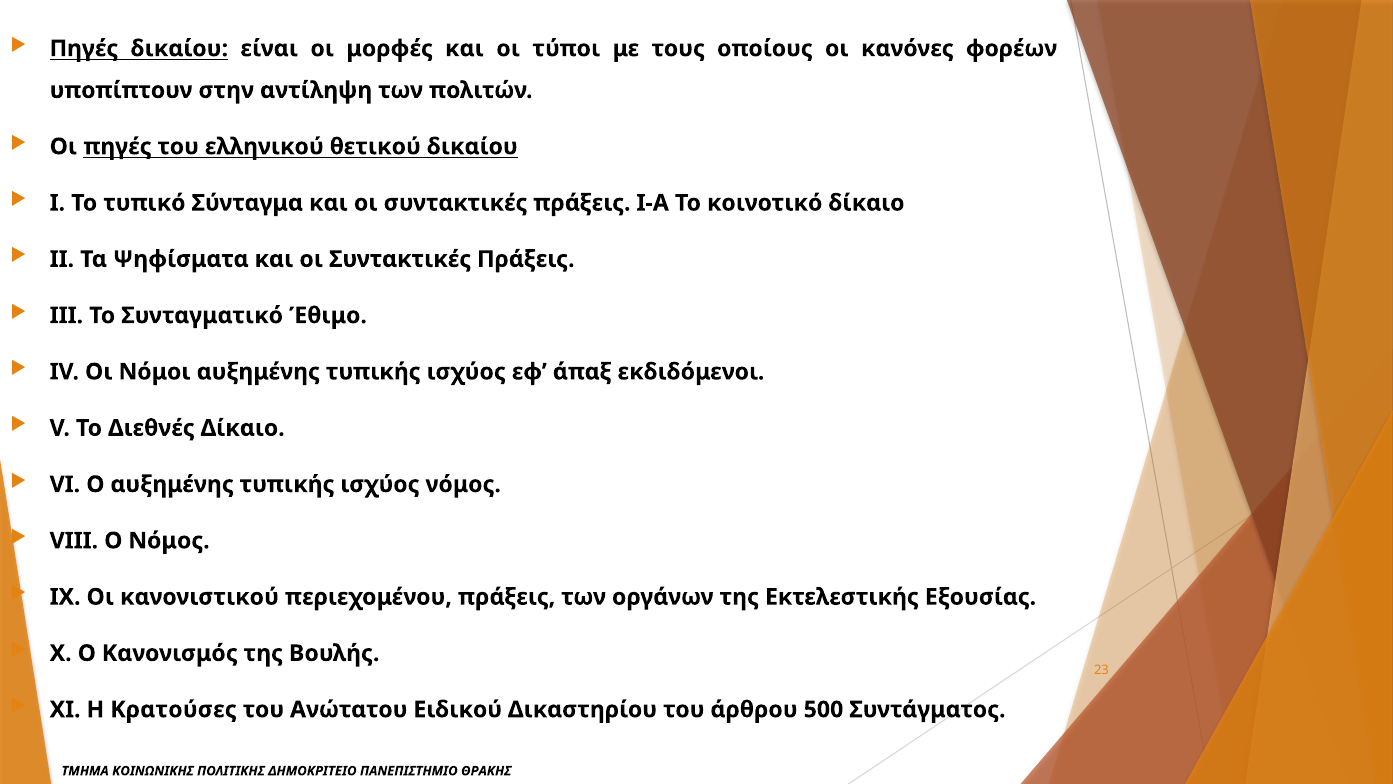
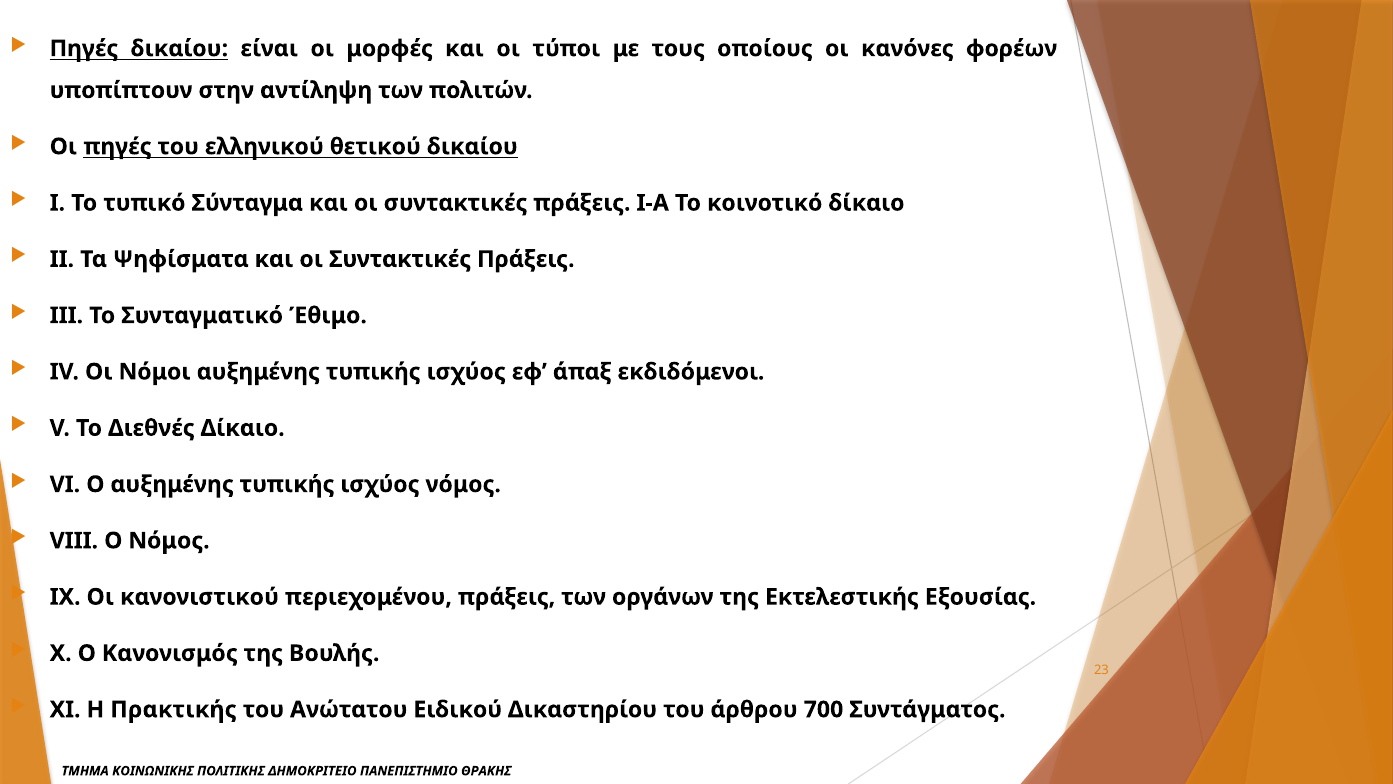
Κρατούσες: Κρατούσες -> Πρακτικής (173, 709)
500: 500 -> 700 (824, 709)
